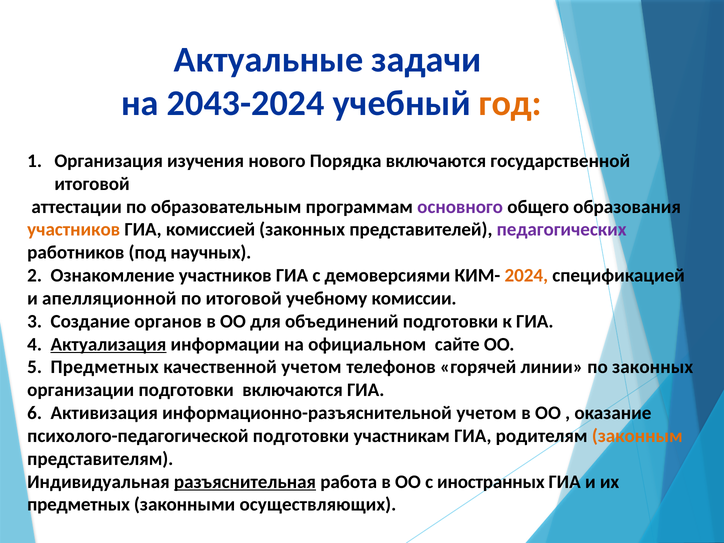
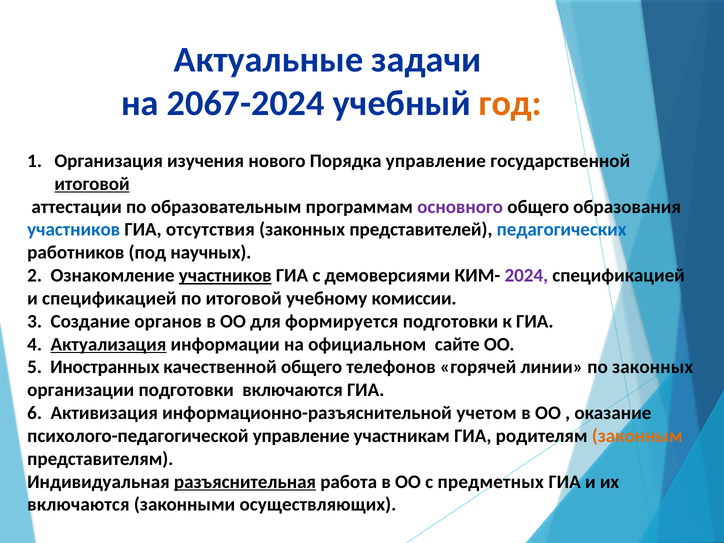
2043-2024: 2043-2024 -> 2067-2024 (246, 103)
Порядка включаются: включаются -> управление (436, 161)
итоговой underline: none -> present (92, 184)
участников colour: orange -> blue (74, 230)
комиссией: комиссией -> отсутствия (210, 230)
педагогических colour: purple -> blue (562, 230)
участников underline: none -> present (225, 276)
2024 colour: orange -> purple (526, 276)
и апелляционной: апелляционной -> спецификацией (109, 298)
объединений: объединений -> формируется (342, 321)
5 Предметных: Предметных -> Иностранных (105, 367)
качественной учетом: учетом -> общего (312, 367)
психолого-педагогической подготовки: подготовки -> управление (301, 436)
иностранных: иностранных -> предметных (491, 482)
предметных: предметных -> включаются (78, 505)
